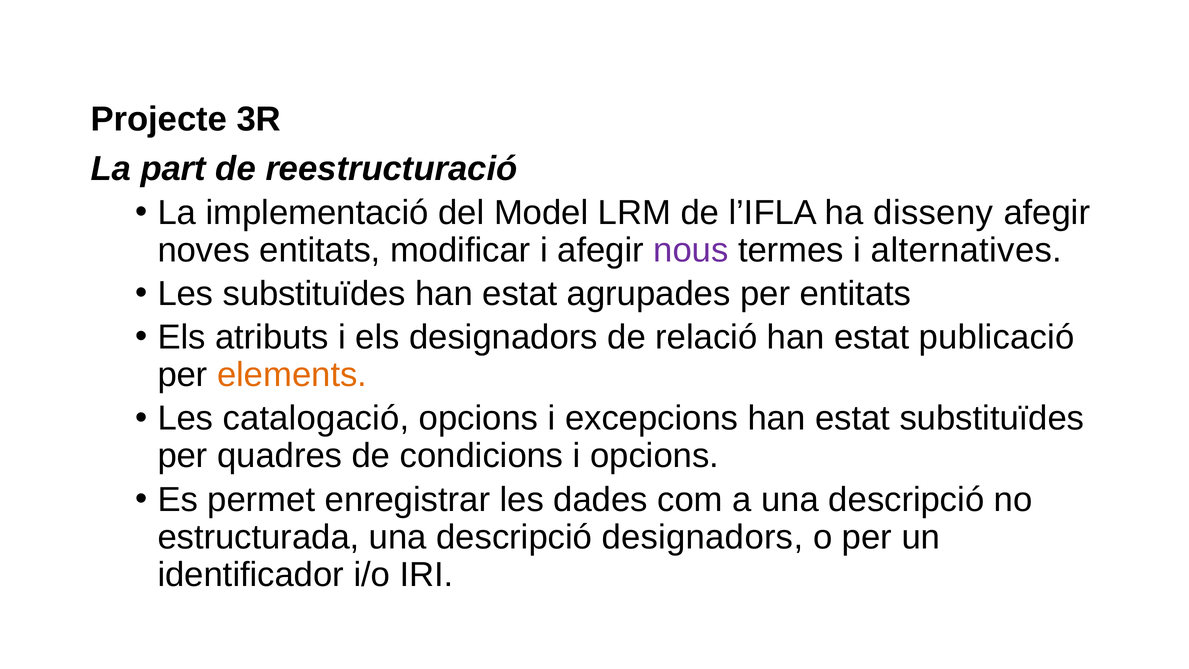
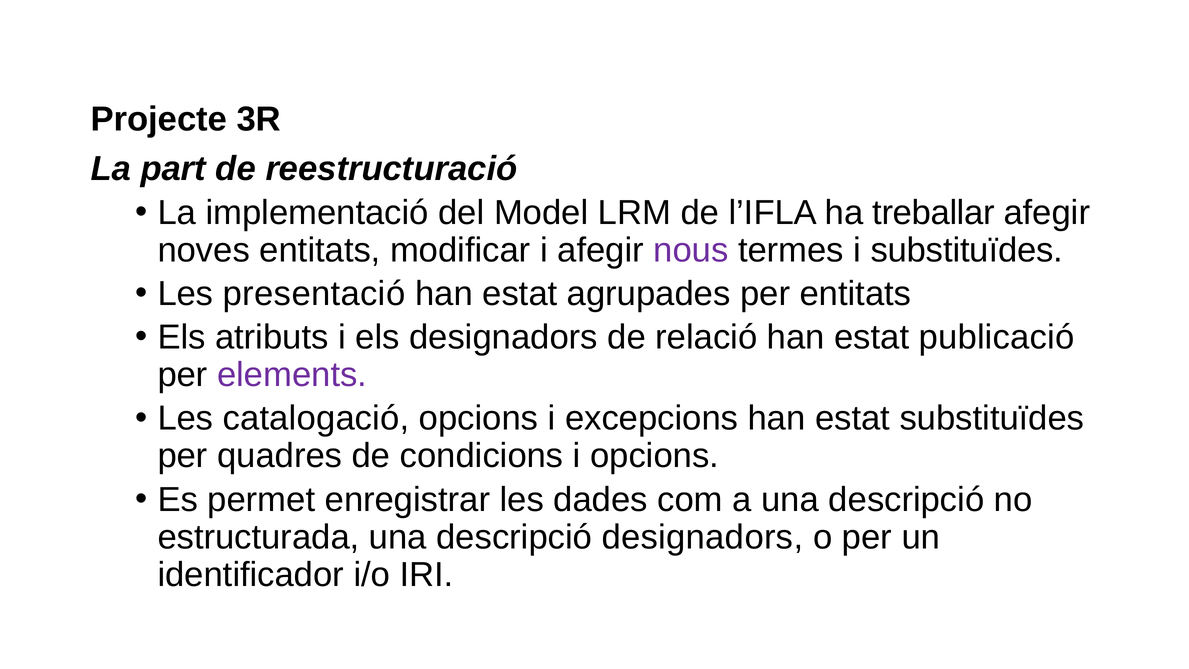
disseny: disseny -> treballar (934, 213)
i alternatives: alternatives -> substituïdes (967, 250)
Les substituïdes: substituïdes -> presentació (314, 294)
elements colour: orange -> purple (292, 375)
